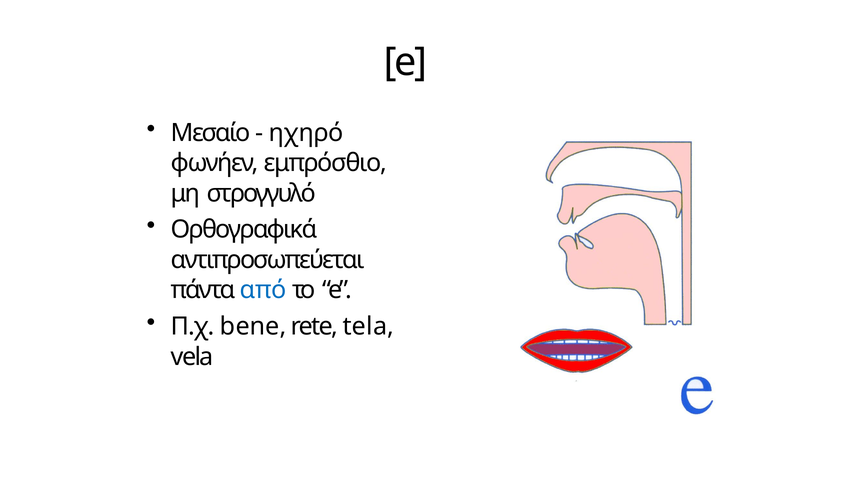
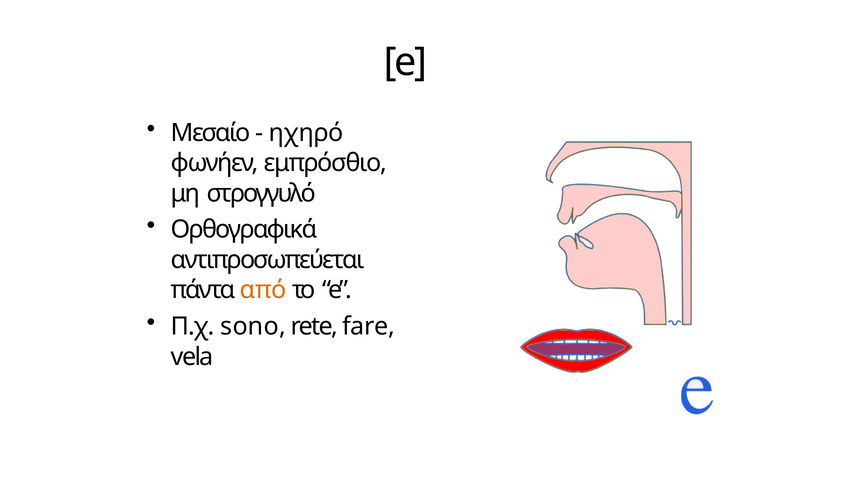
από colour: blue -> orange (263, 290)
bene: bene -> sono (253, 326)
tela: tela -> fare (369, 326)
